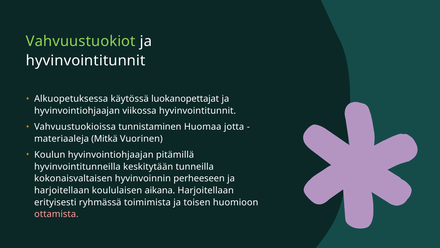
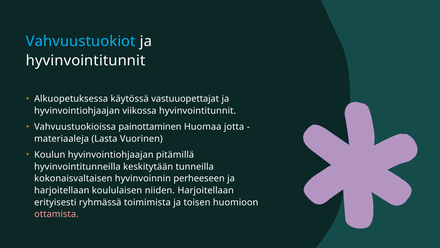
Vahvuustuokiot colour: light green -> light blue (81, 41)
luokanopettajat: luokanopettajat -> vastuuopettajat (185, 99)
tunnistaminen: tunnistaminen -> painottaminen (150, 127)
Mitkä: Mitkä -> Lasta (104, 138)
aikana: aikana -> niiden (160, 190)
